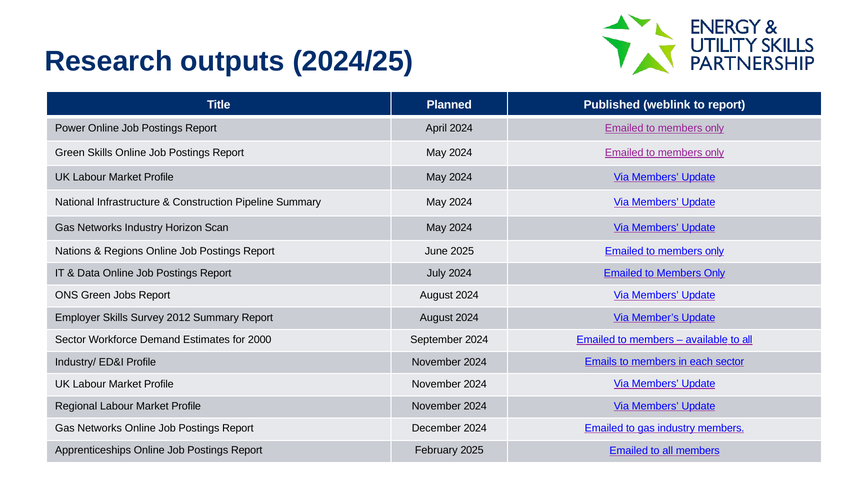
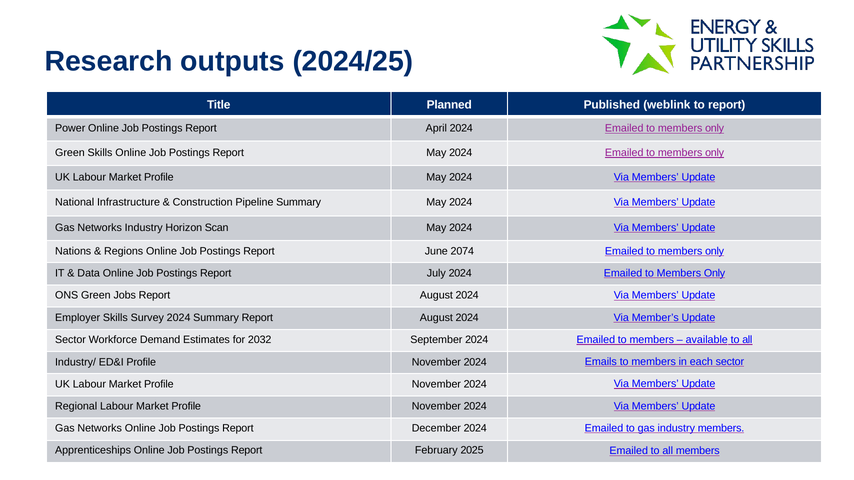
June 2025: 2025 -> 2074 (462, 251)
Survey 2012: 2012 -> 2024 (179, 318)
2000: 2000 -> 2032 (260, 340)
